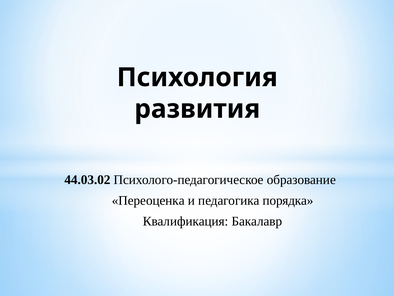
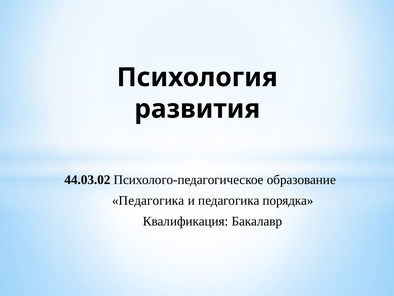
Переоценка: Переоценка -> Педагогика (148, 200)
